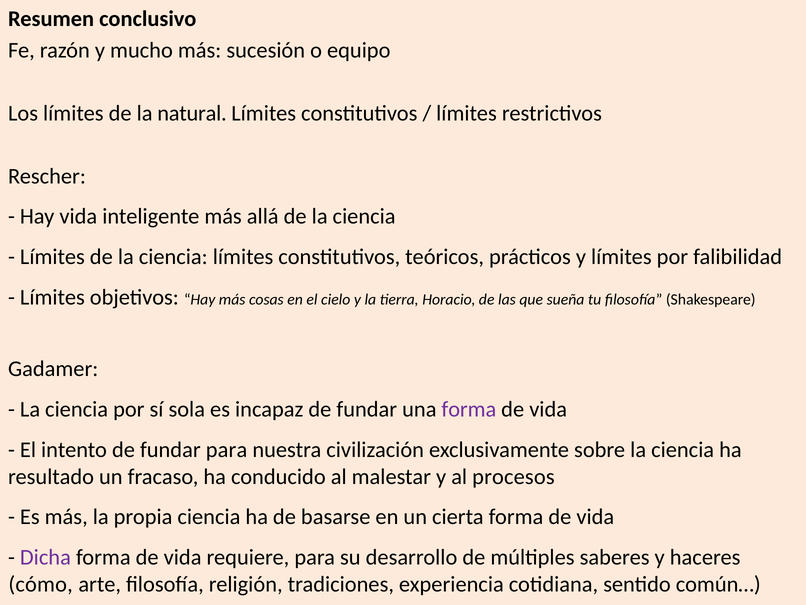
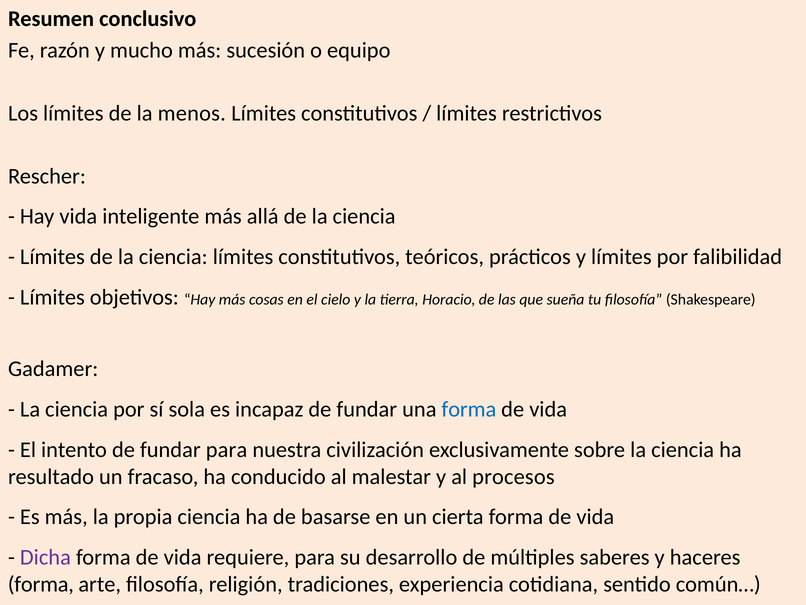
natural: natural -> menos (192, 113)
forma colour: purple -> blue (469, 409)
cómo: cómo -> forma (41, 584)
